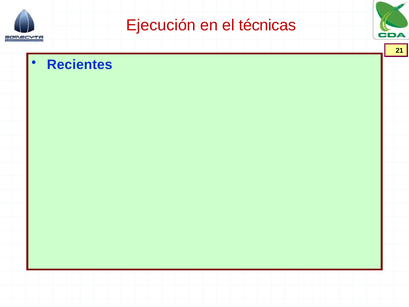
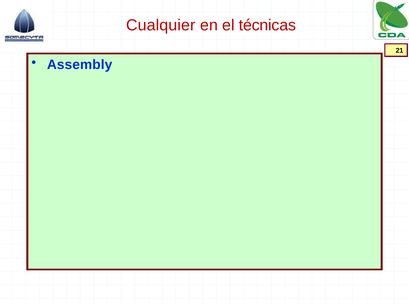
Ejecución: Ejecución -> Cualquier (161, 25)
Recientes: Recientes -> Assembly (80, 65)
